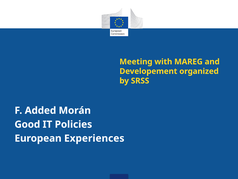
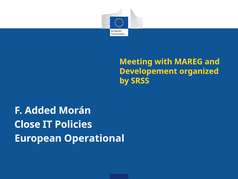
Good: Good -> Close (27, 124)
Experiences: Experiences -> Operational (94, 138)
